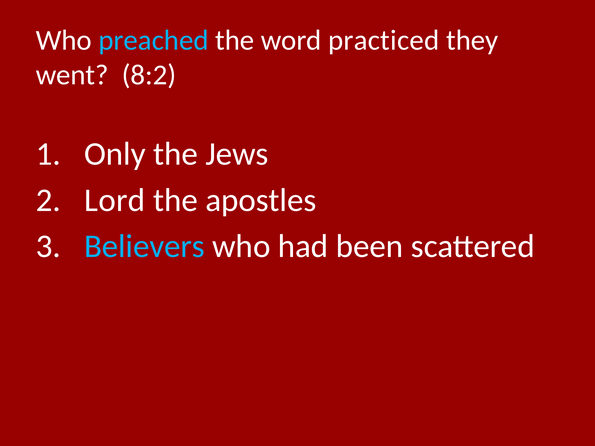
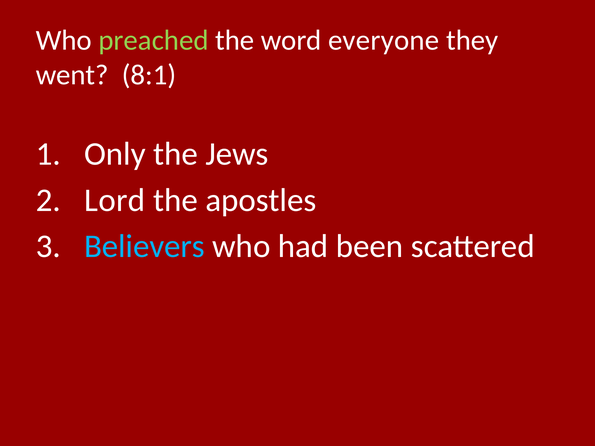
preached colour: light blue -> light green (153, 40)
practiced: practiced -> everyone (384, 40)
8:2: 8:2 -> 8:1 (149, 75)
